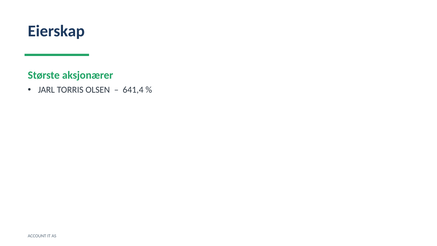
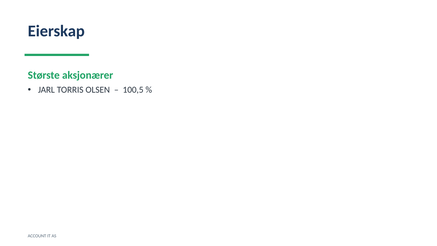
641,4: 641,4 -> 100,5 (133, 90)
